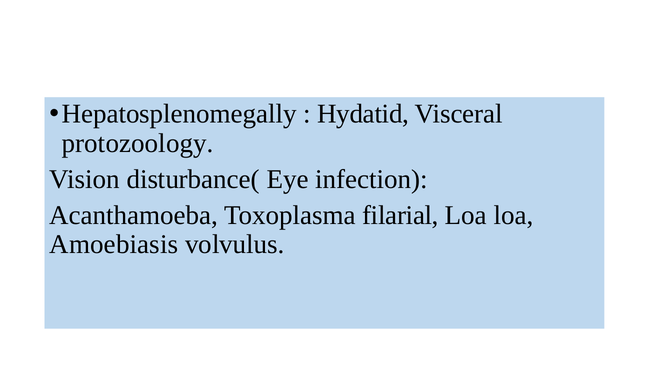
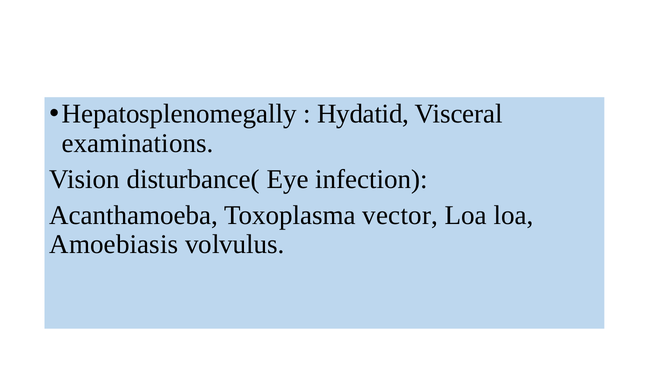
protozoology: protozoology -> examinations (138, 143)
filarial: filarial -> vector (400, 215)
